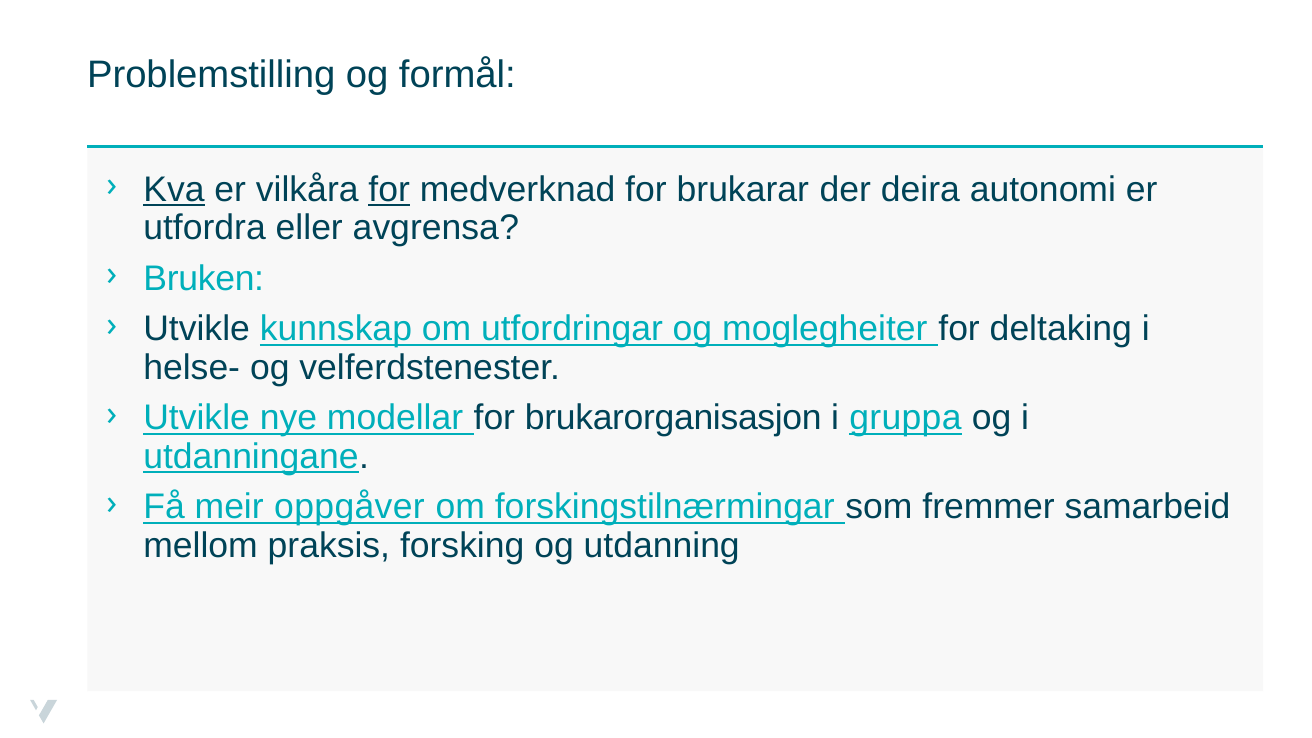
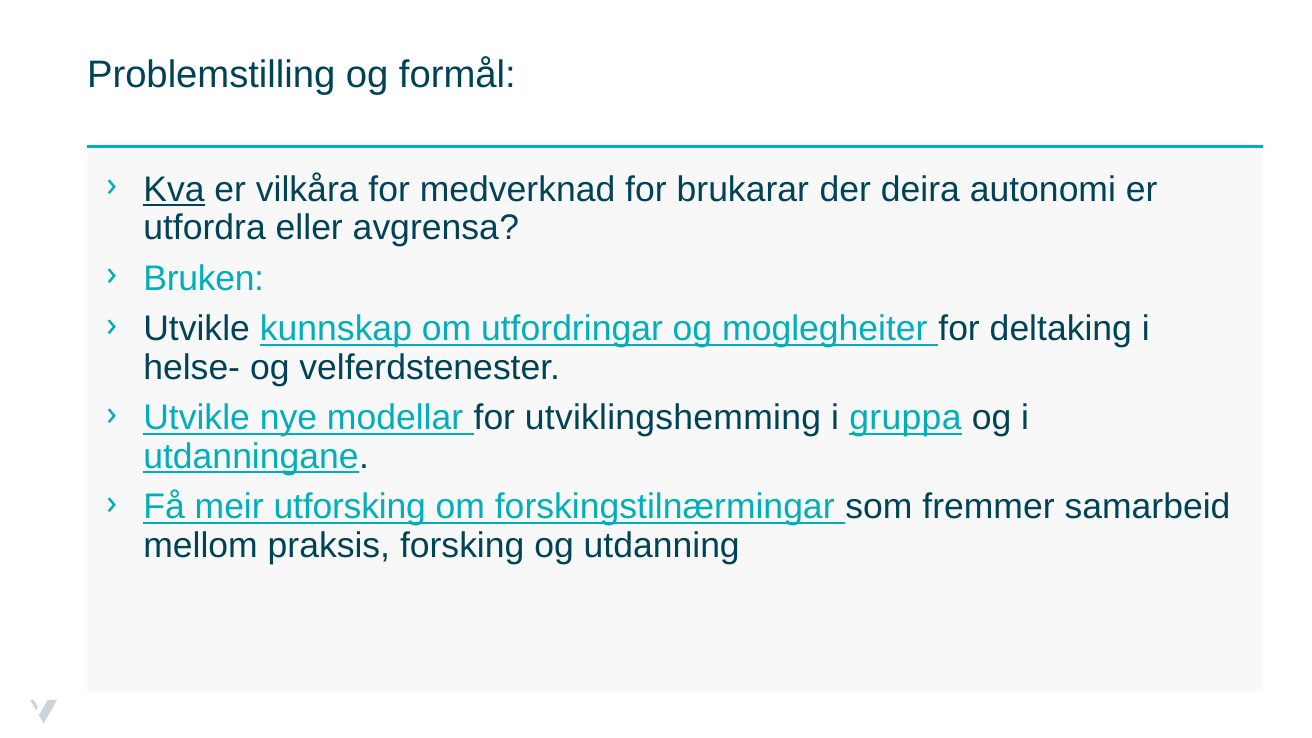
for underline: present -> none (389, 190)
brukarorganisasjon: brukarorganisasjon -> utviklingshemming (673, 418)
oppgåver: oppgåver -> utforsking (350, 507)
